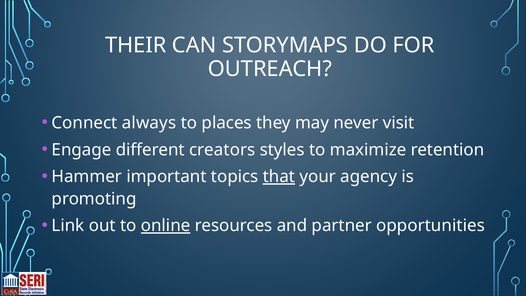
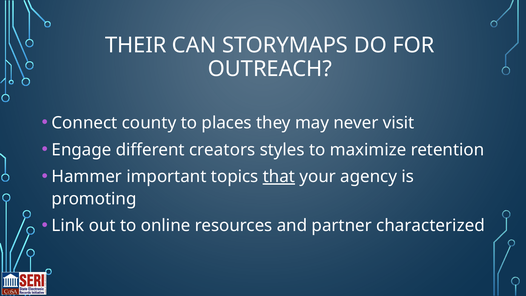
always: always -> county (149, 123)
online underline: present -> none (166, 226)
opportunities: opportunities -> characterized (430, 226)
